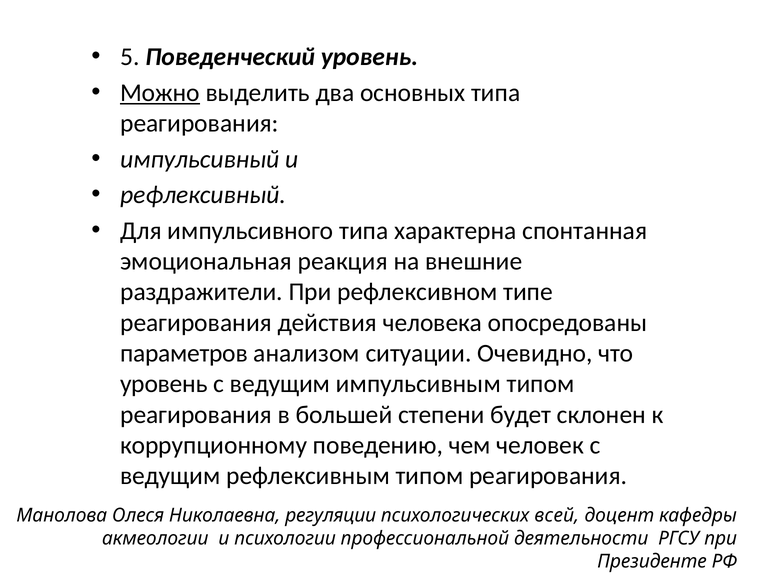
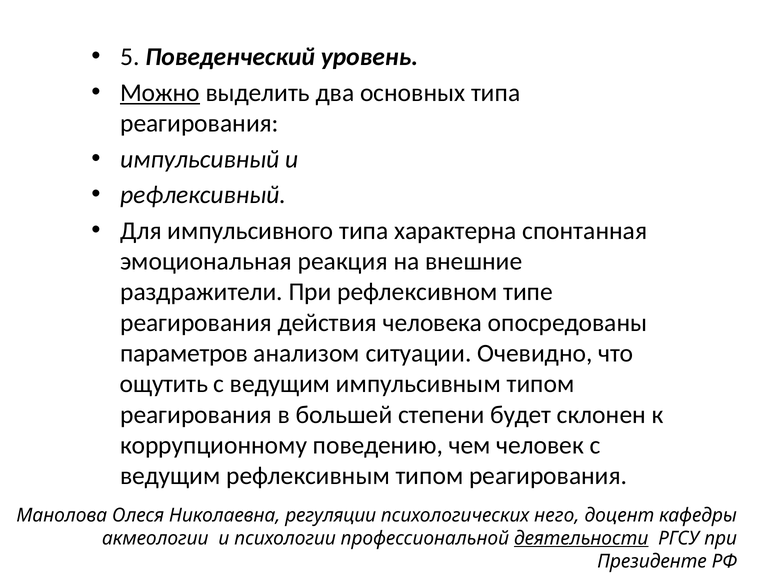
уровень: уровень -> ощутить (164, 384)
всей: всей -> него (557, 515)
деятельности underline: none -> present (581, 538)
